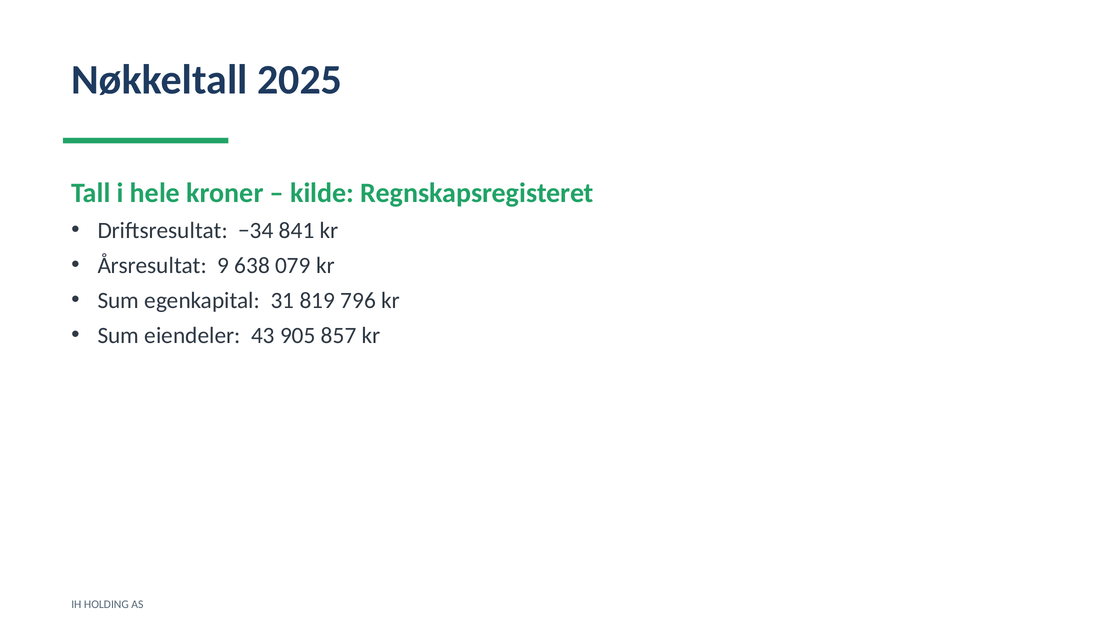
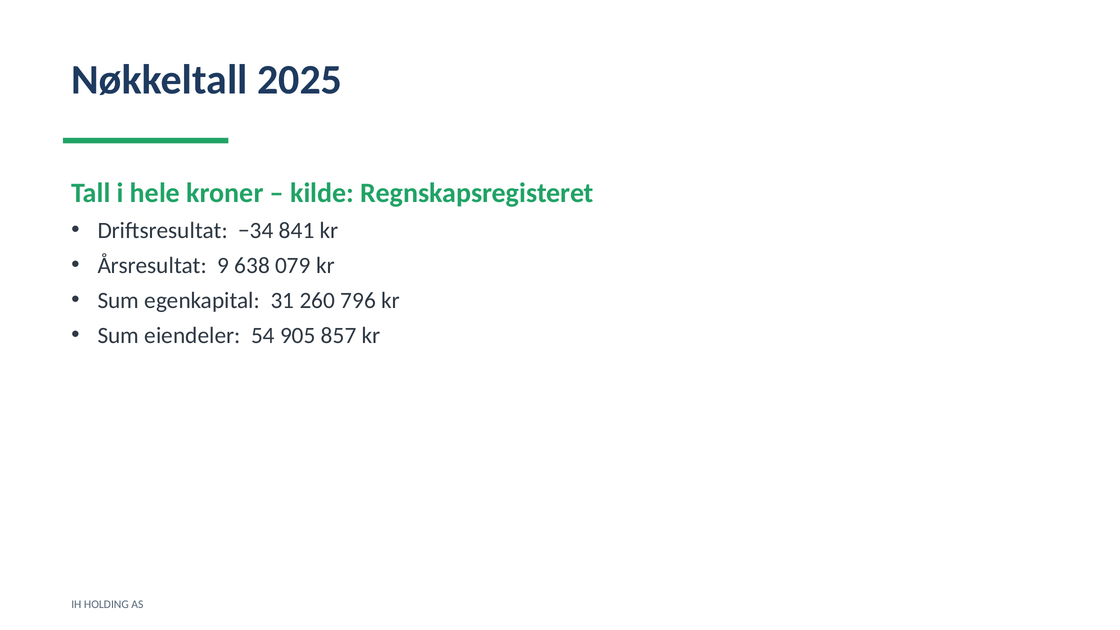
819: 819 -> 260 (317, 300)
43: 43 -> 54 (263, 335)
